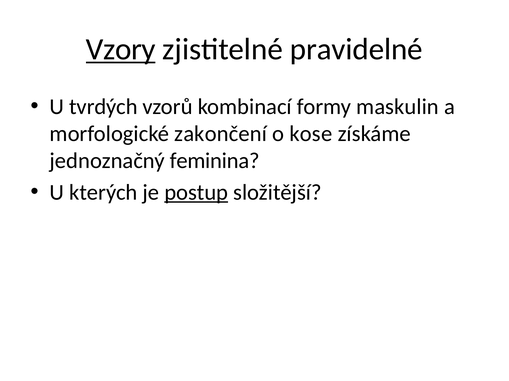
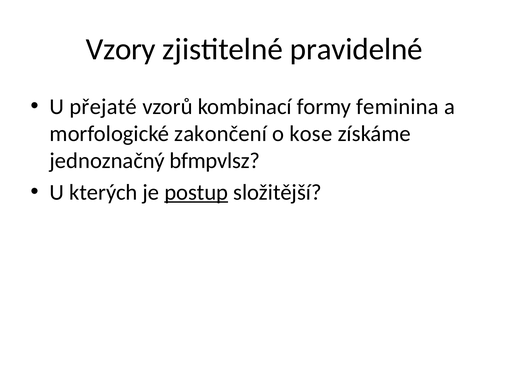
Vzory underline: present -> none (121, 49)
tvrdých: tvrdých -> přejaté (103, 107)
maskulin: maskulin -> feminina (397, 107)
feminina: feminina -> bfmpvlsz (215, 161)
